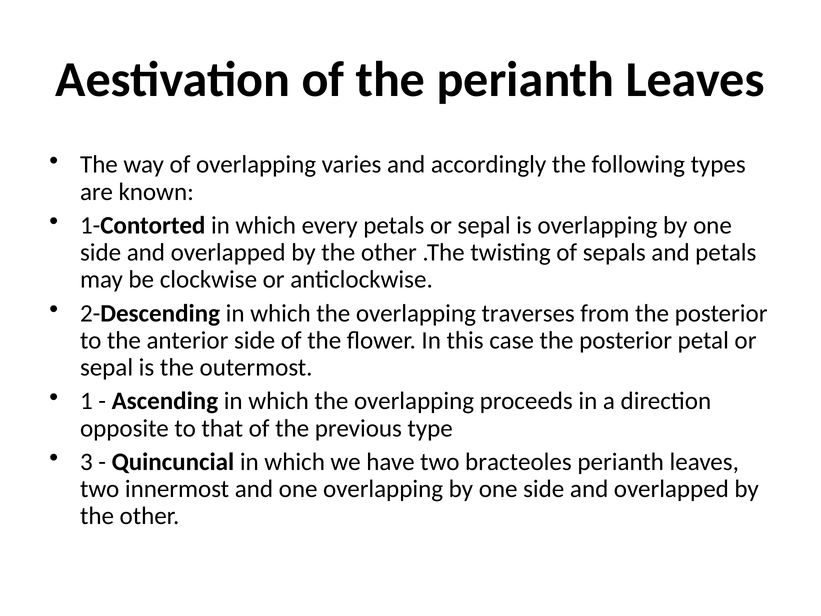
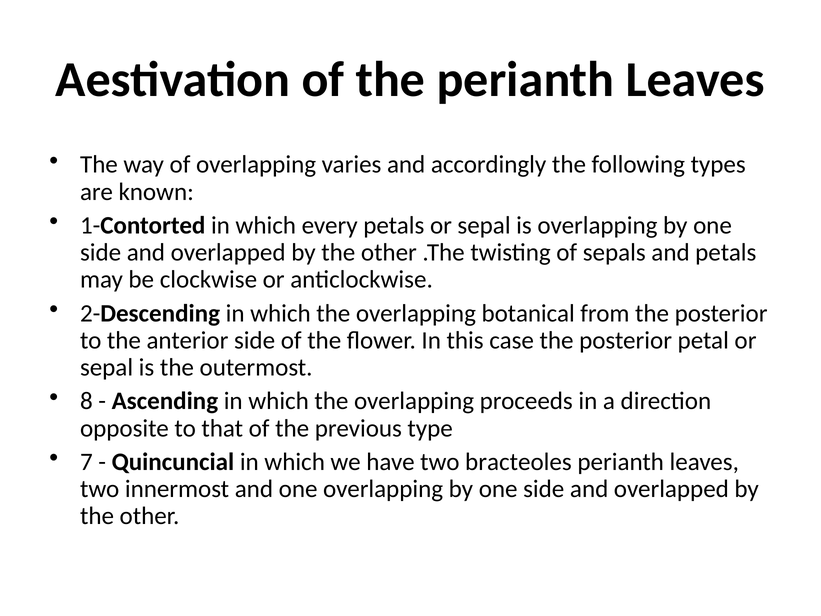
traverses: traverses -> botanical (528, 313)
1: 1 -> 8 (86, 401)
3: 3 -> 7 (86, 462)
